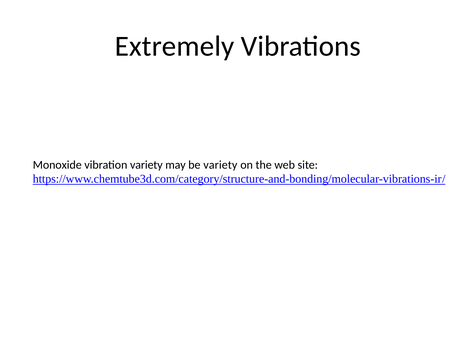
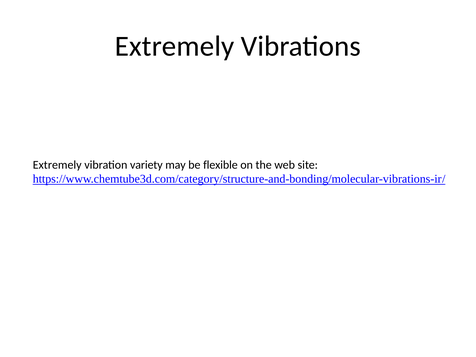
Monoxide: Monoxide -> Extremely (57, 165)
be variety: variety -> flexible (220, 165)
